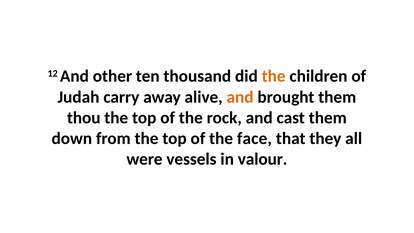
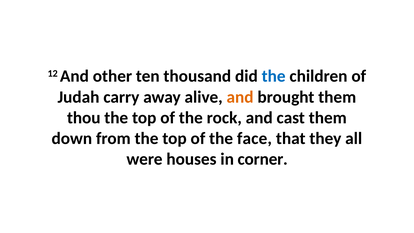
the colour: orange -> blue (274, 76)
vessels: vessels -> houses (191, 159)
valour: valour -> corner (263, 159)
